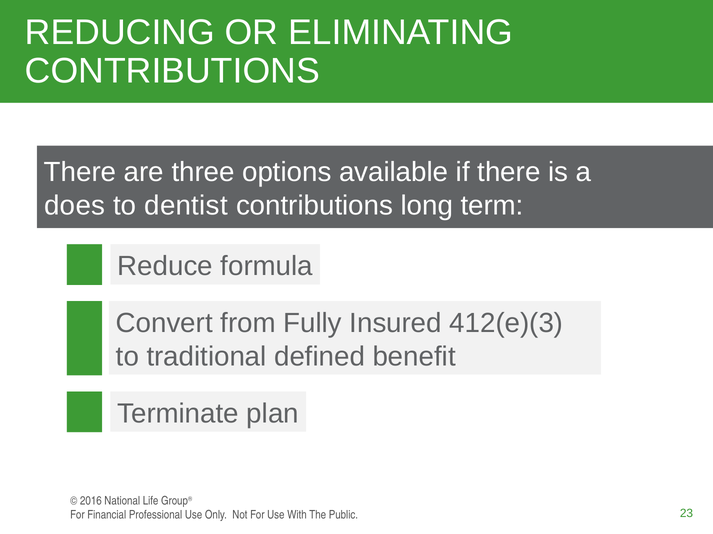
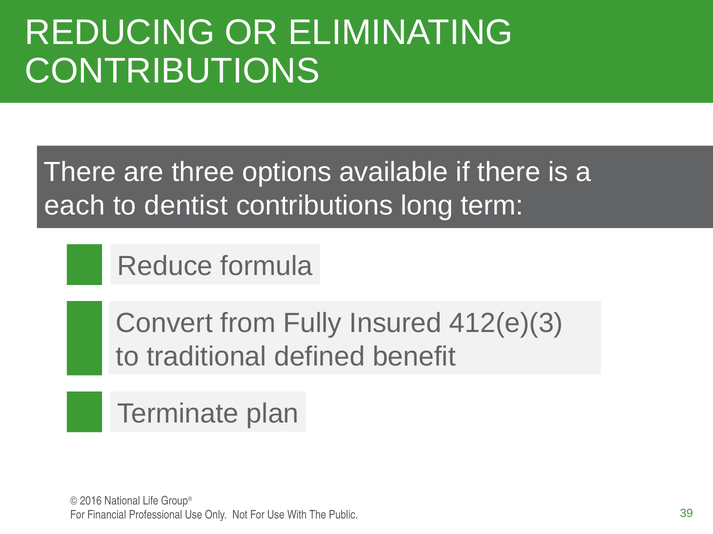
does: does -> each (75, 206)
23: 23 -> 39 (686, 514)
